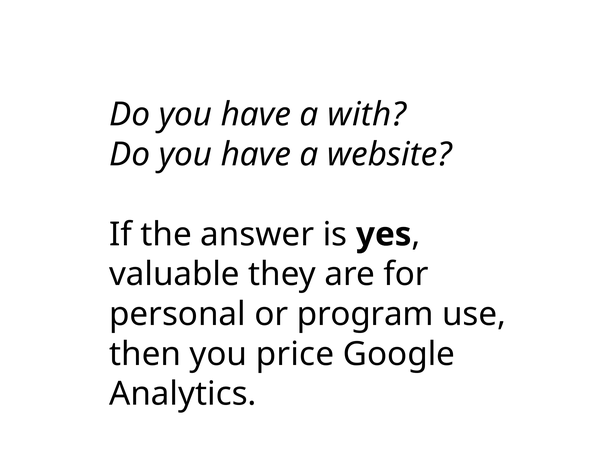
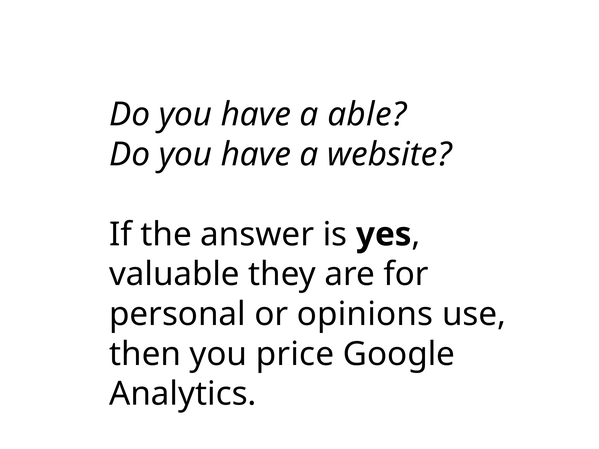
with: with -> able (367, 115)
program: program -> opinions (365, 314)
